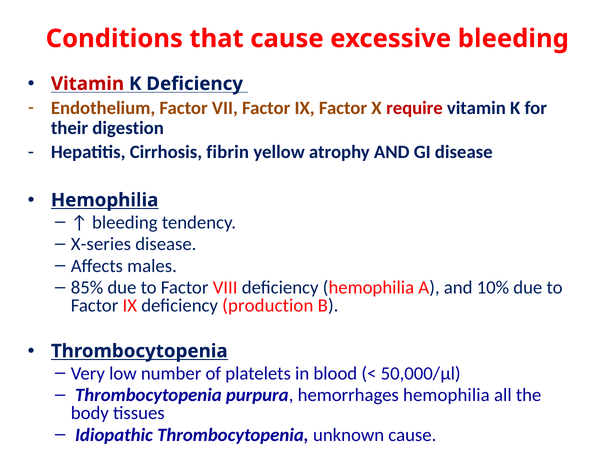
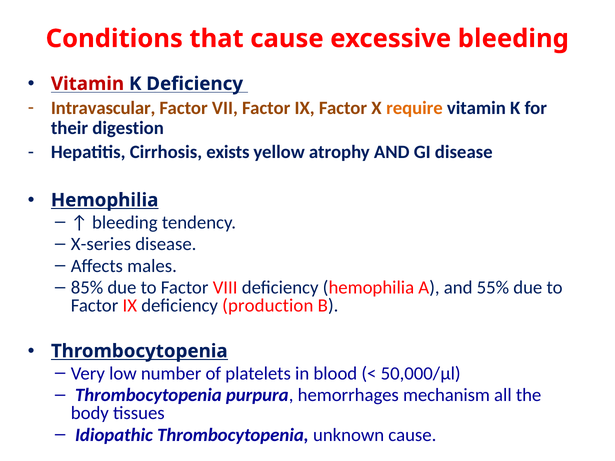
Endothelium: Endothelium -> Intravascular (103, 108)
require colour: red -> orange (414, 108)
fibrin: fibrin -> exists (228, 152)
10%: 10% -> 55% (493, 288)
hemorrhages hemophilia: hemophilia -> mechanism (446, 395)
